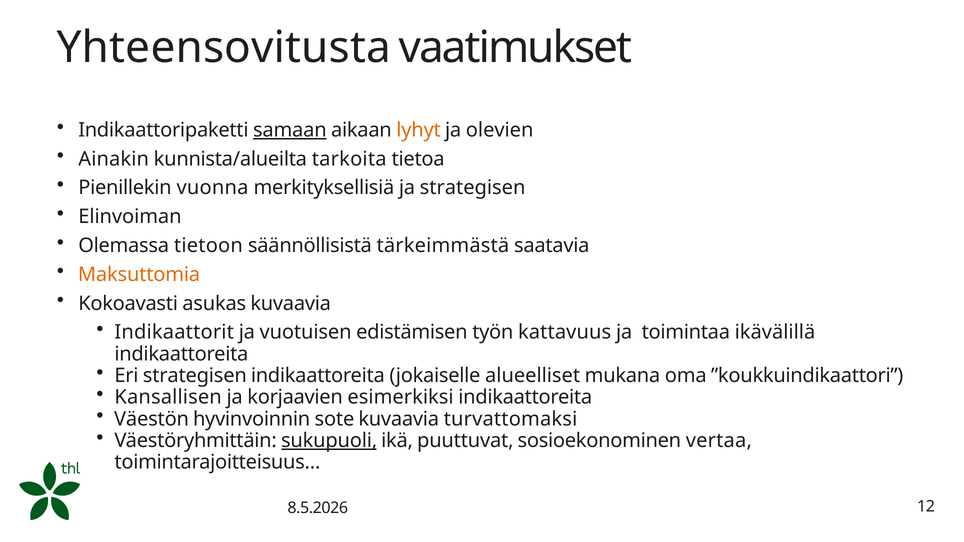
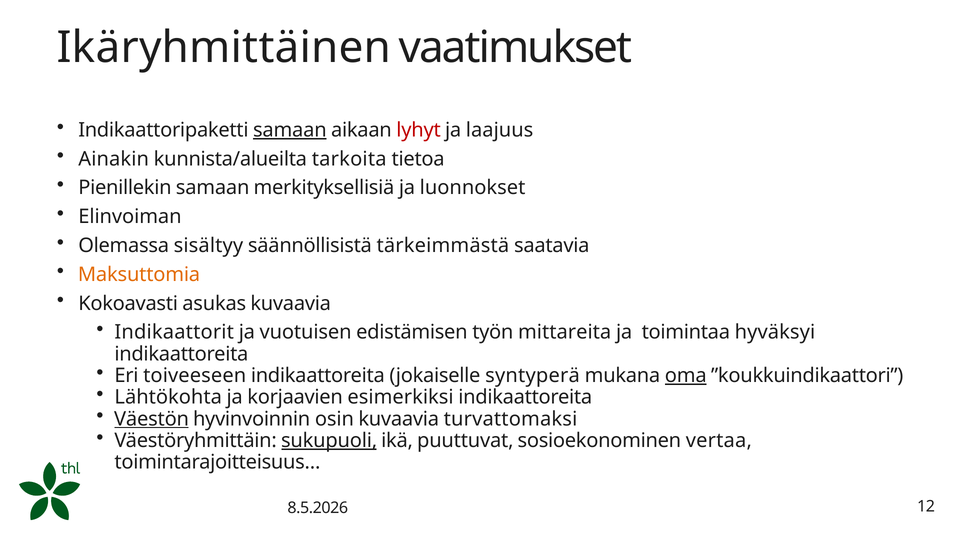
Yhteensovitusta: Yhteensovitusta -> Ikäryhmittäinen (224, 48)
lyhyt colour: orange -> red (419, 130)
olevien: olevien -> laajuus (500, 130)
Pienillekin vuonna: vuonna -> samaan (213, 188)
ja strategisen: strategisen -> luonnokset (473, 188)
tietoon: tietoon -> sisältyy (208, 246)
kattavuus: kattavuus -> mittareita (565, 332)
ikävälillä: ikävälillä -> hyväksyi (775, 332)
Eri strategisen: strategisen -> toiveeseen (195, 376)
alueelliset: alueelliset -> syntyperä (533, 376)
oma underline: none -> present (686, 376)
Kansallisen: Kansallisen -> Lähtökohta (168, 397)
Väestön underline: none -> present (152, 419)
sote: sote -> osin (334, 419)
